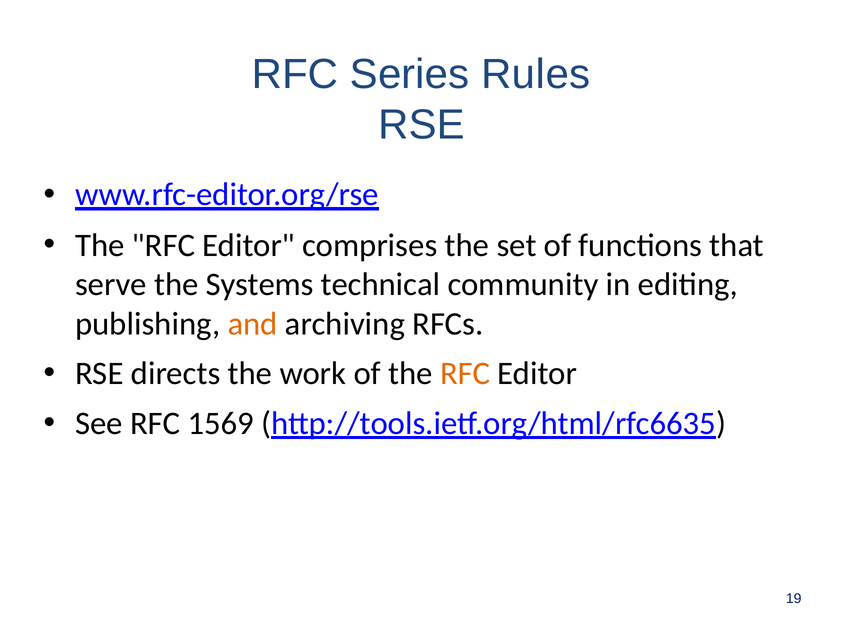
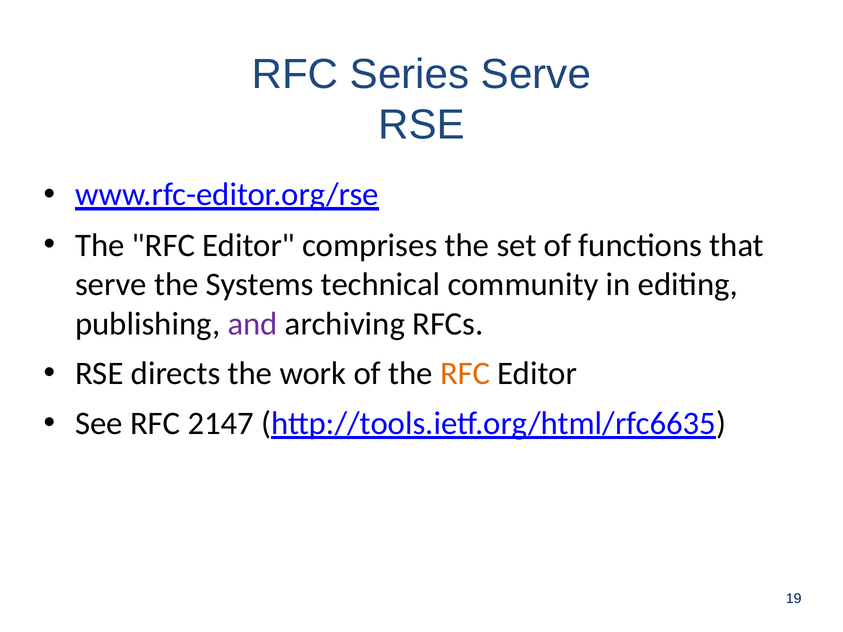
Series Rules: Rules -> Serve (536, 75)
and colour: orange -> purple (253, 324)
1569: 1569 -> 2147 (221, 423)
